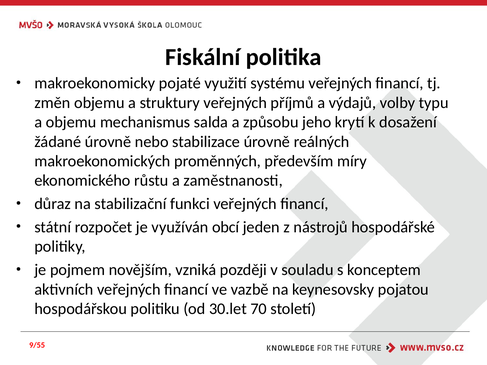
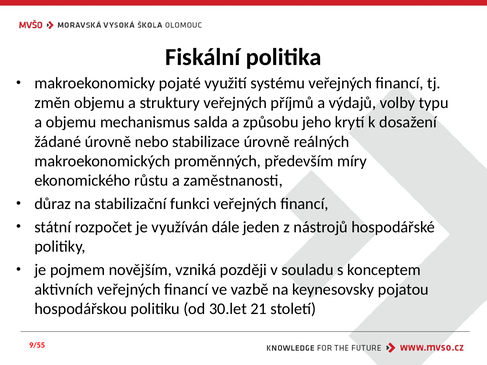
obcí: obcí -> dále (226, 227)
70: 70 -> 21 (259, 309)
